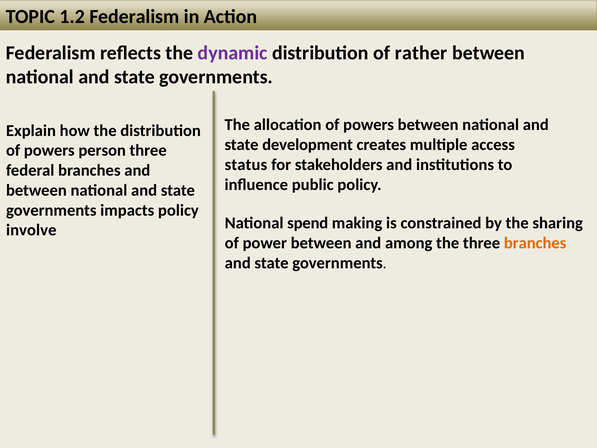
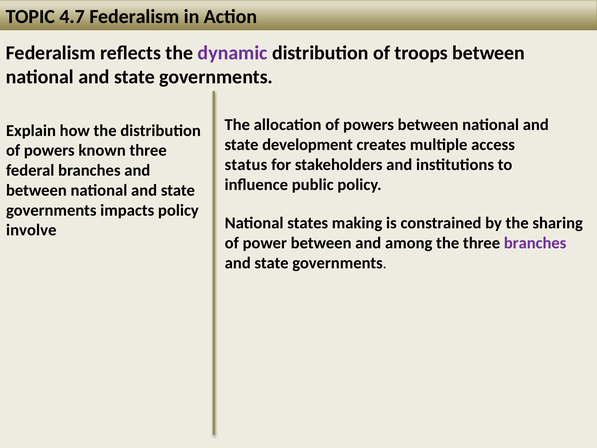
1.2: 1.2 -> 4.7 (72, 17)
rather: rather -> troops (421, 53)
person: person -> known (102, 150)
spend: spend -> states (308, 223)
branches colour: orange -> purple (535, 243)
